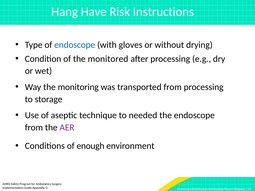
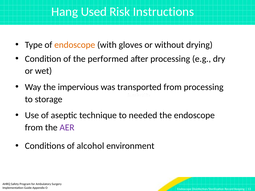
Have: Have -> Used (94, 12)
endoscope colour: blue -> orange (75, 45)
monitored: monitored -> performed (108, 59)
monitoring: monitoring -> impervious (78, 87)
enough: enough -> alcohol (90, 146)
